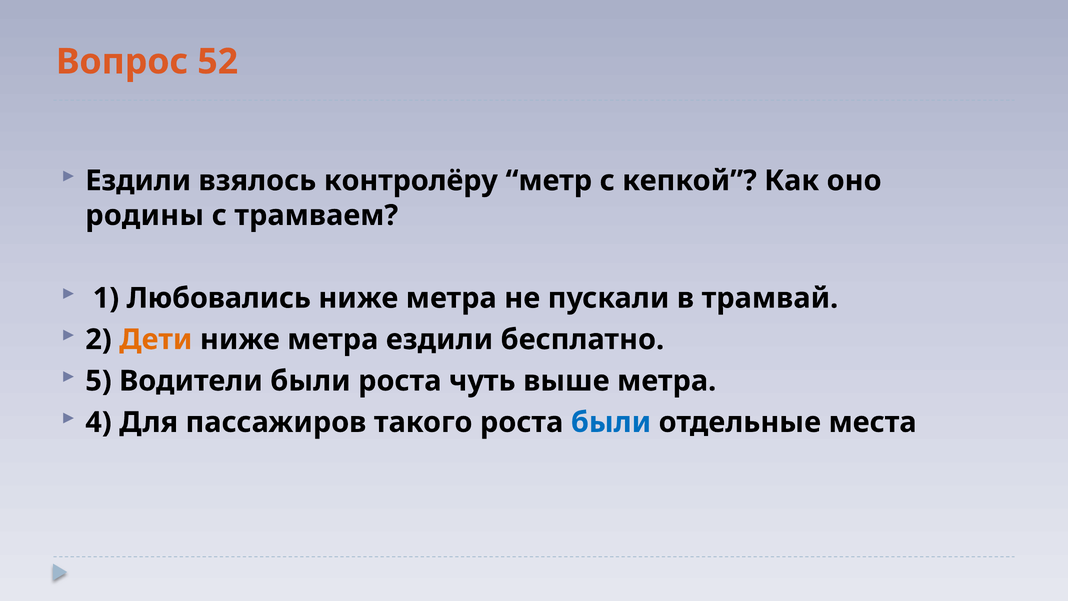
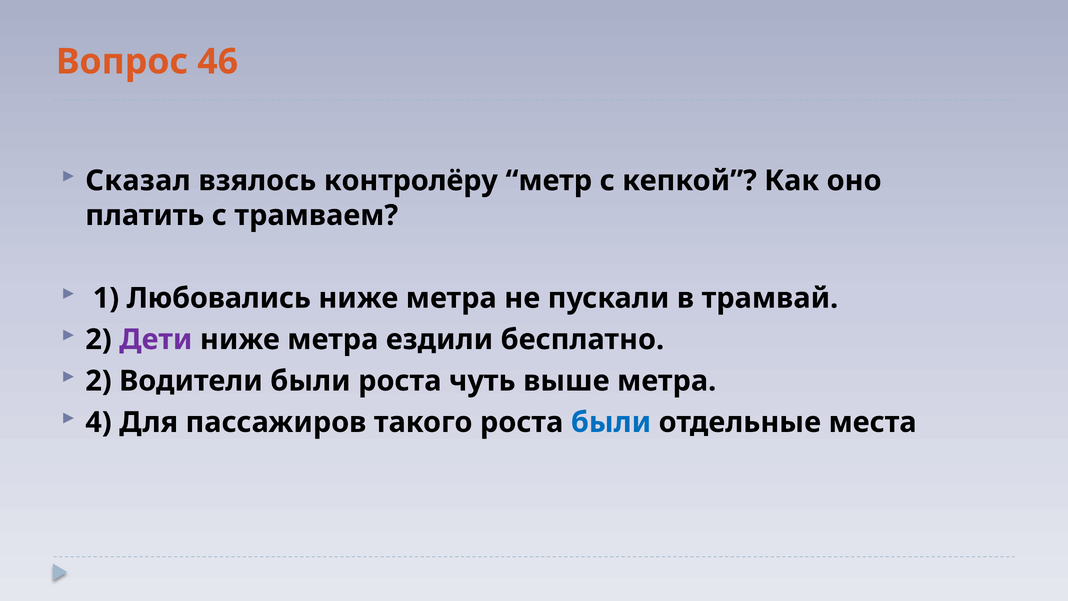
52: 52 -> 46 (218, 62)
Ездили: Ездили -> Сказал (138, 181)
родины: родины -> платить (145, 215)
Дети colour: orange -> purple (156, 339)
5: 5 -> 2 (98, 381)
